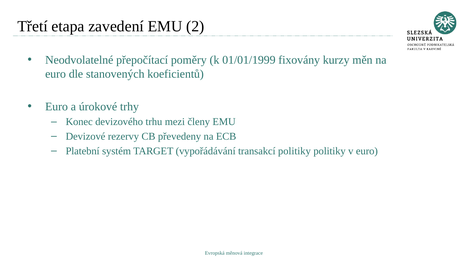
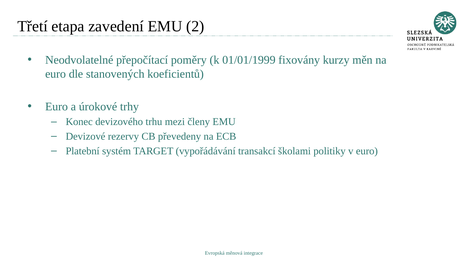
transakcí politiky: politiky -> školami (294, 151)
